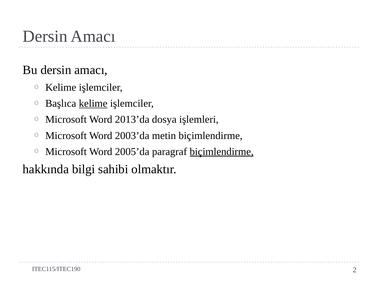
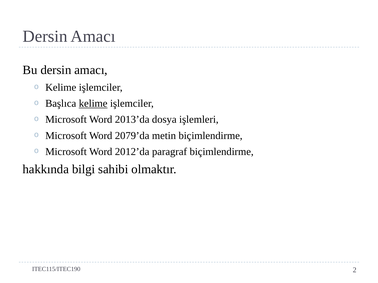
2003’da: 2003’da -> 2079’da (132, 136)
2005’da: 2005’da -> 2012’da (132, 152)
biçimlendirme underline: present -> none (222, 152)
